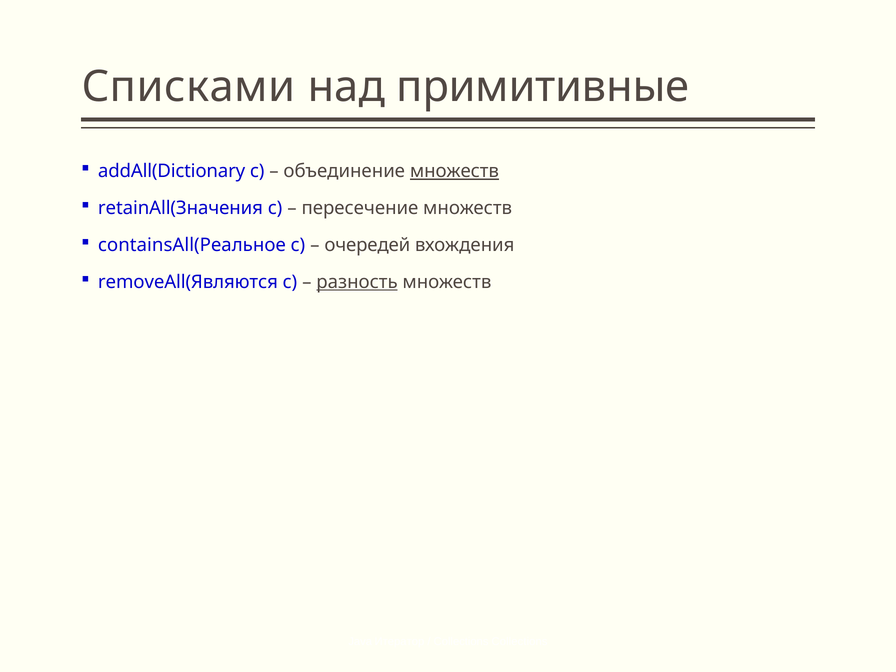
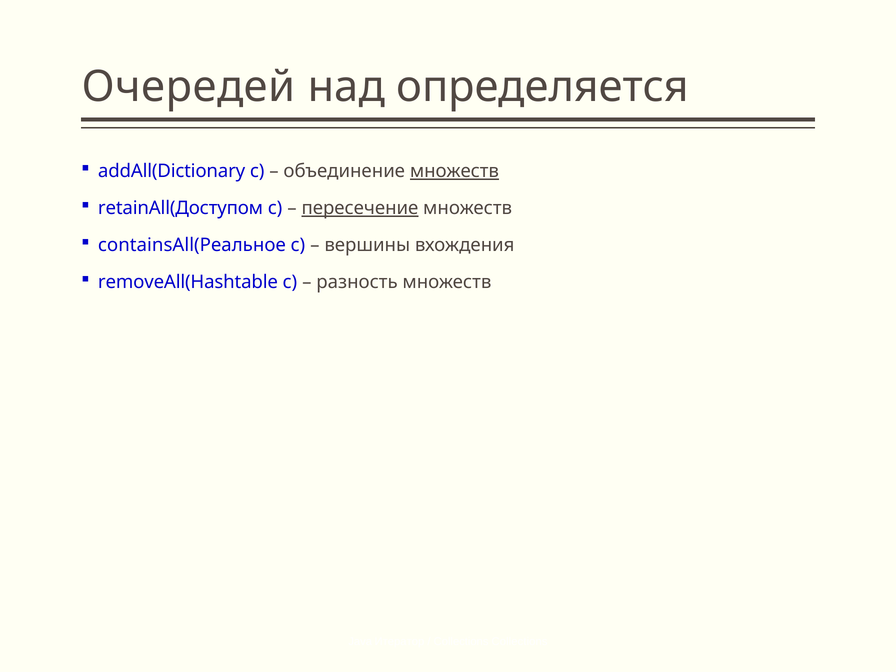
Списками: Списками -> Очередей (188, 87)
примитивные: примитивные -> определяется (543, 87)
retainAll(Значения: retainAll(Значения -> retainAll(Доступом (181, 208)
пересечение underline: none -> present (360, 208)
очередей: очередей -> вершины (367, 245)
removeAll(Являются: removeAll(Являются -> removeAll(Hashtable (188, 282)
разность underline: present -> none (357, 282)
